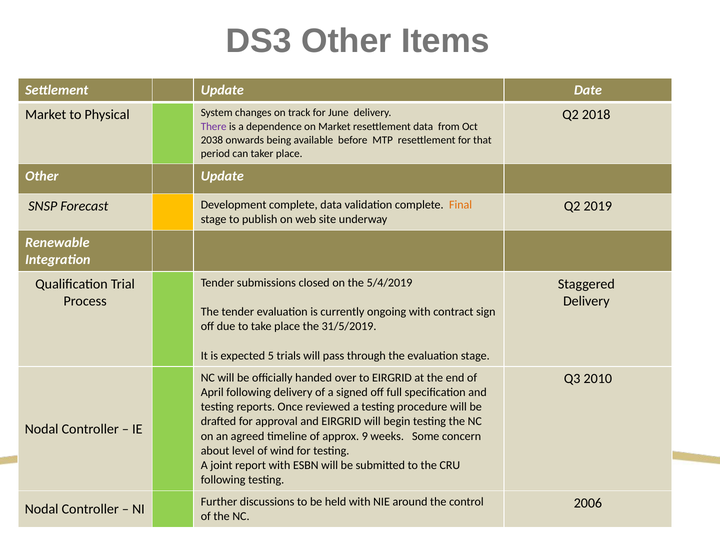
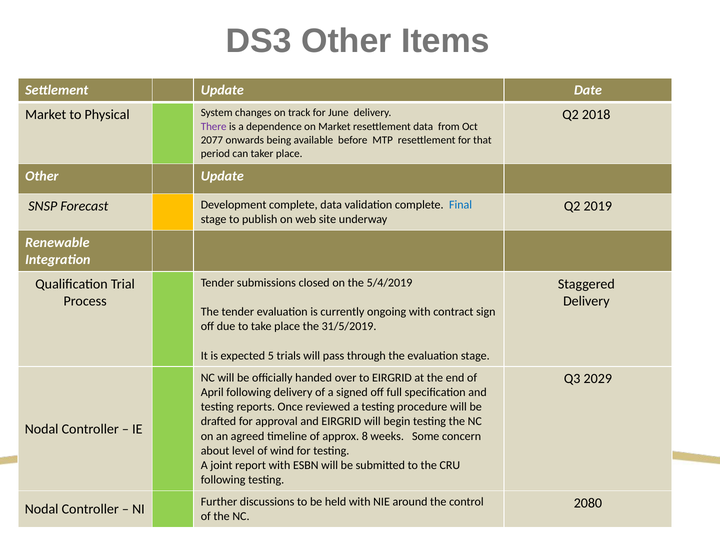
2038: 2038 -> 2077 (212, 140)
Final colour: orange -> blue (461, 205)
2010: 2010 -> 2029 (598, 379)
9: 9 -> 8 (365, 436)
2006: 2006 -> 2080 (588, 503)
